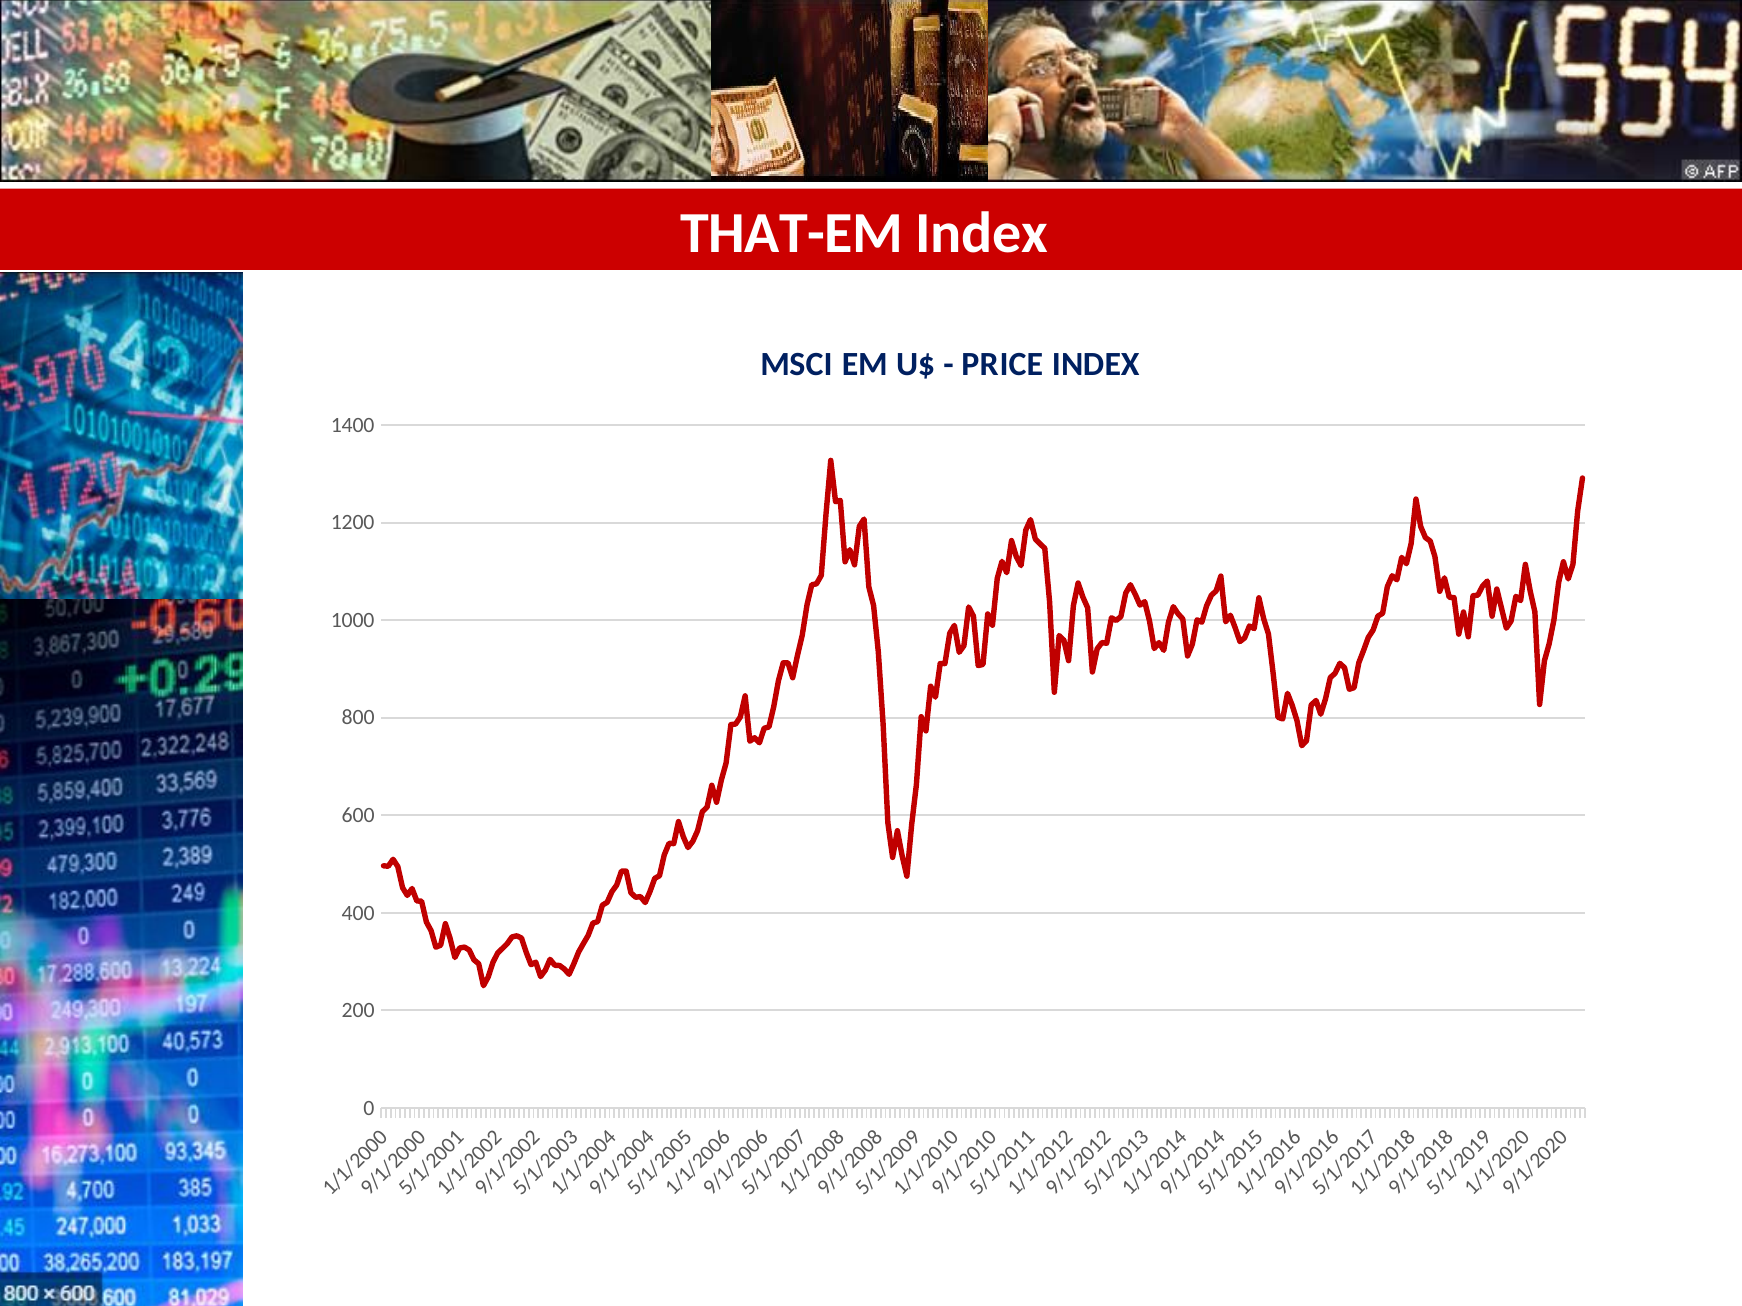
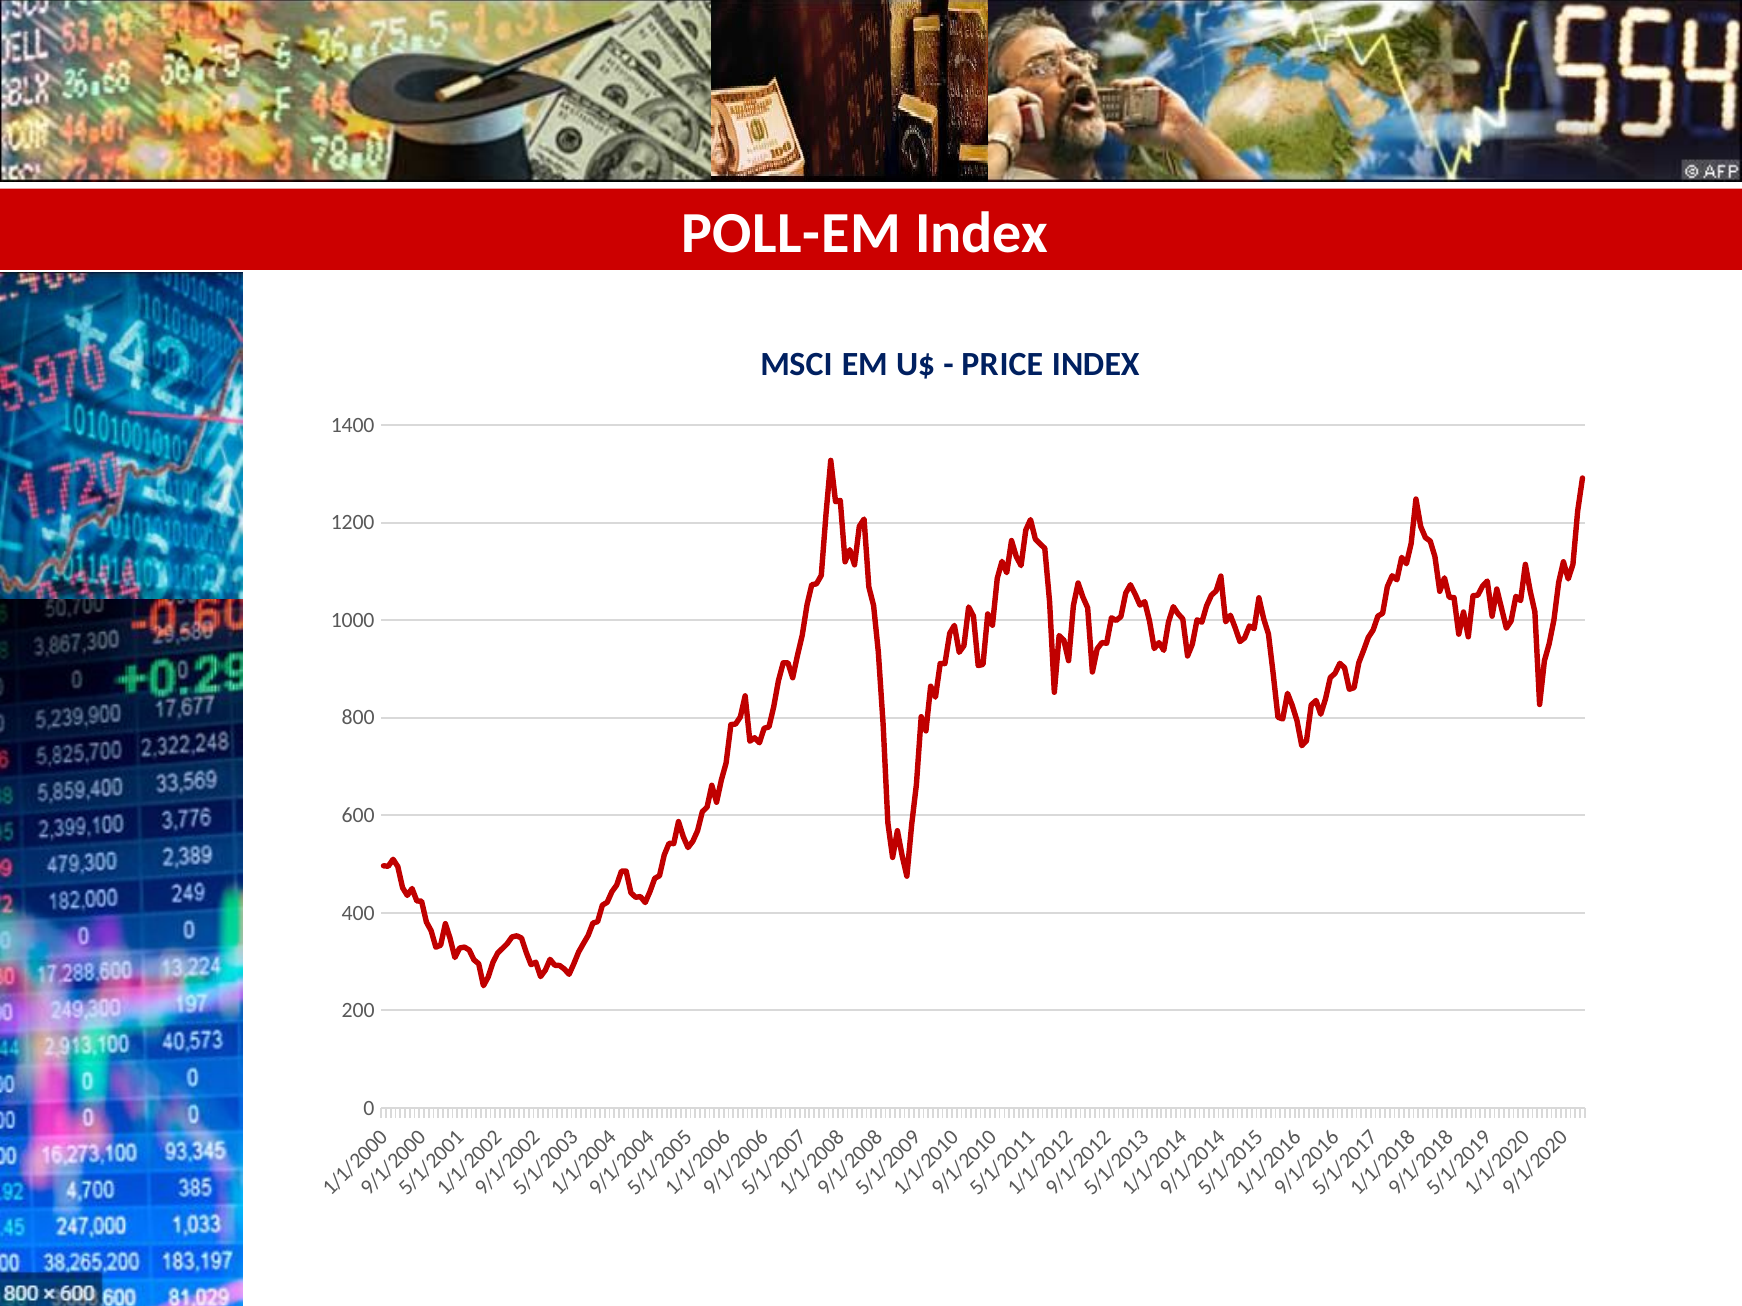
THAT-EM: THAT-EM -> POLL-EM (791, 233)
